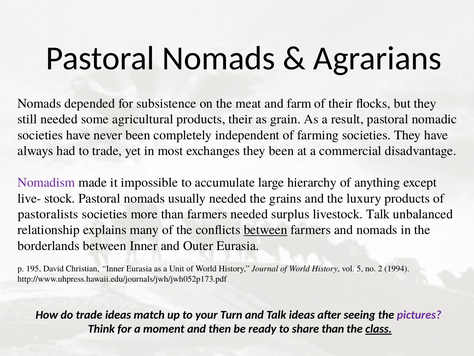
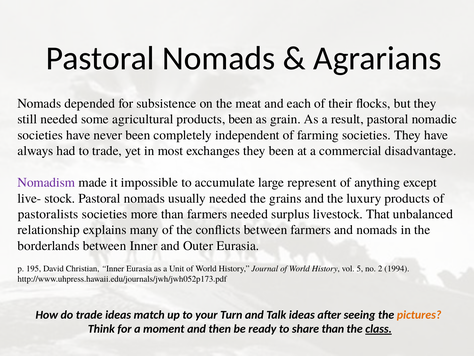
farm: farm -> each (299, 103)
products their: their -> been (241, 119)
hierarchy: hierarchy -> represent (312, 182)
livestock Talk: Talk -> That (378, 214)
between underline: present -> none (266, 230)
pictures colour: purple -> orange (419, 314)
